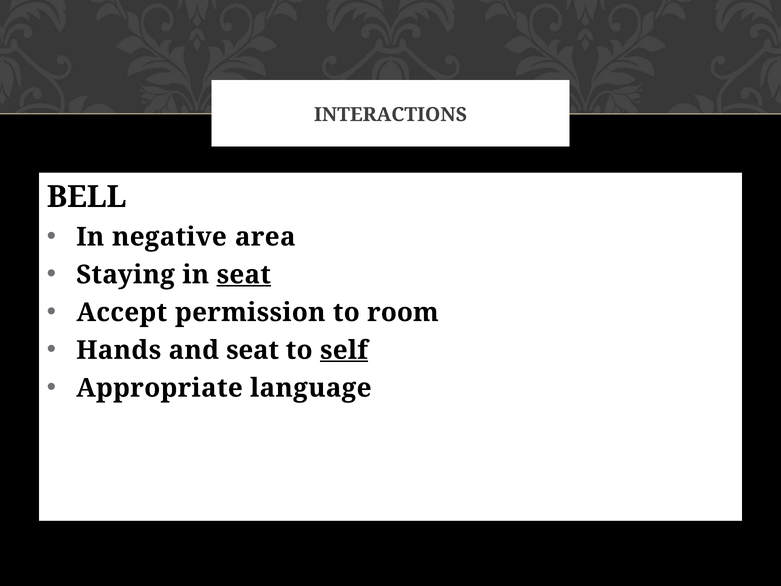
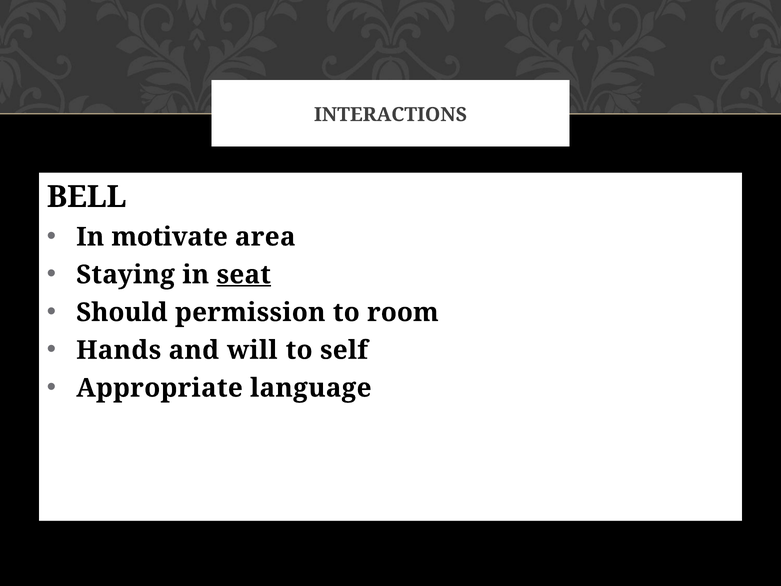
negative: negative -> motivate (170, 237)
Accept: Accept -> Should (122, 312)
and seat: seat -> will (252, 350)
self underline: present -> none (344, 350)
